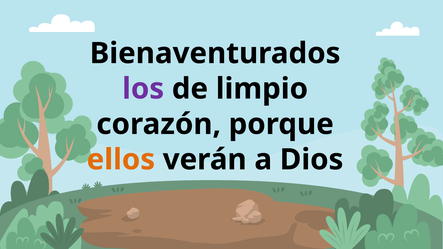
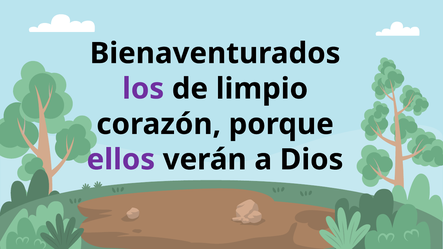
ellos colour: orange -> purple (121, 160)
